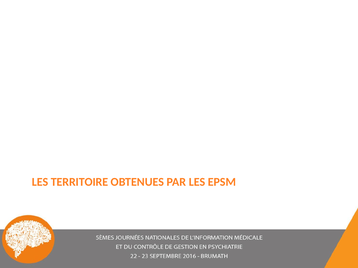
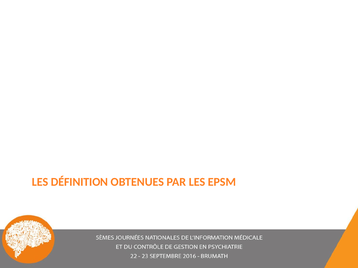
TERRITOIRE: TERRITOIRE -> DÉFINITION (79, 182)
